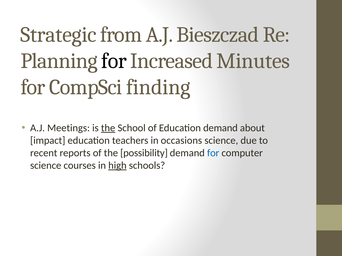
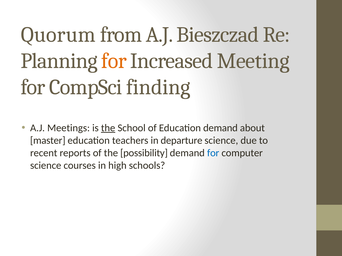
Strategic: Strategic -> Quorum (58, 35)
for colour: black -> orange (114, 61)
Minutes: Minutes -> Meeting (253, 61)
impact: impact -> master (48, 141)
occasions: occasions -> departure (182, 141)
high underline: present -> none (117, 166)
